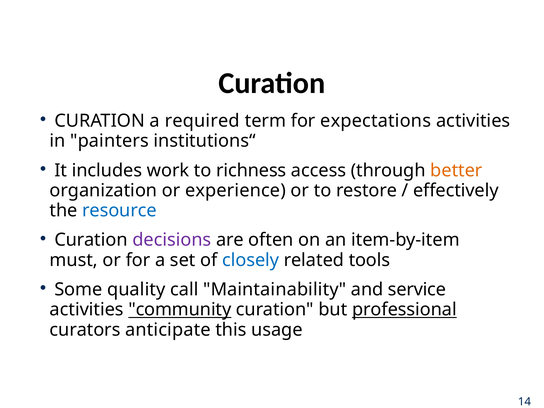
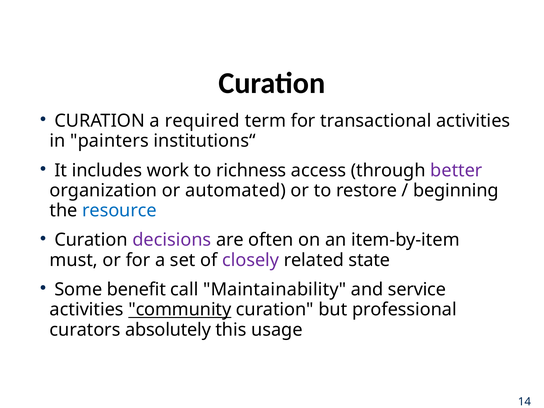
expectations: expectations -> transactional (376, 121)
better colour: orange -> purple (456, 170)
experience: experience -> automated (235, 190)
effectively: effectively -> beginning (456, 190)
closely colour: blue -> purple (251, 260)
tools: tools -> state (369, 260)
quality: quality -> benefit (136, 290)
professional underline: present -> none (404, 310)
anticipate: anticipate -> absolutely (168, 330)
